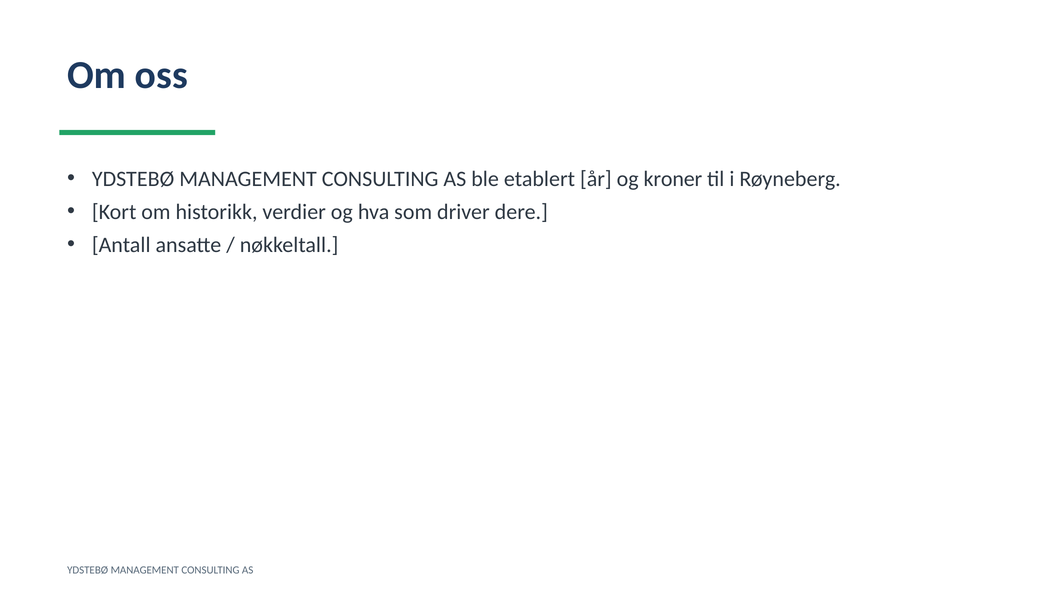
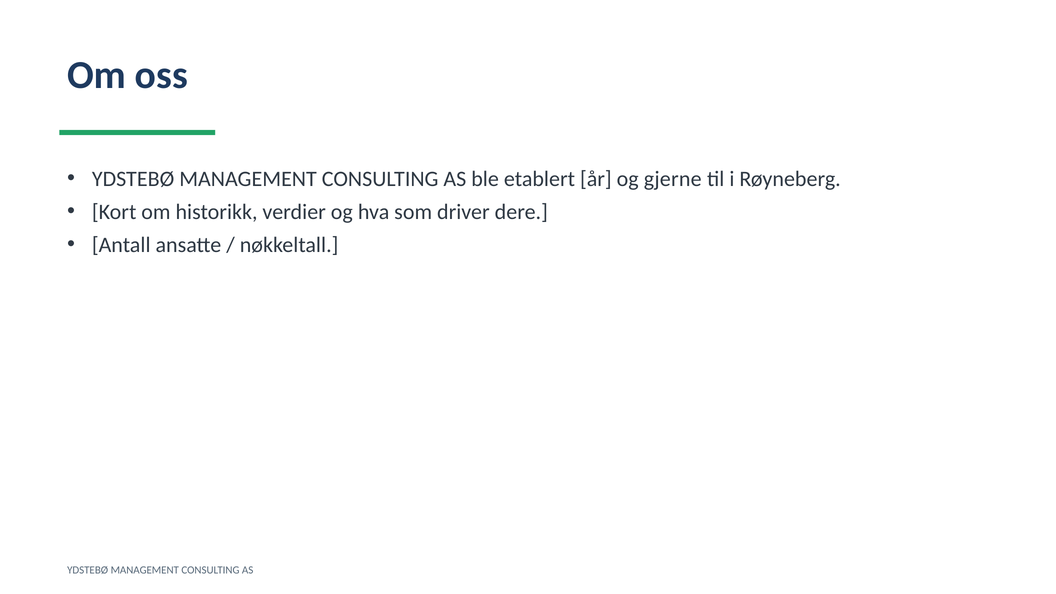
kroner: kroner -> gjerne (673, 179)
